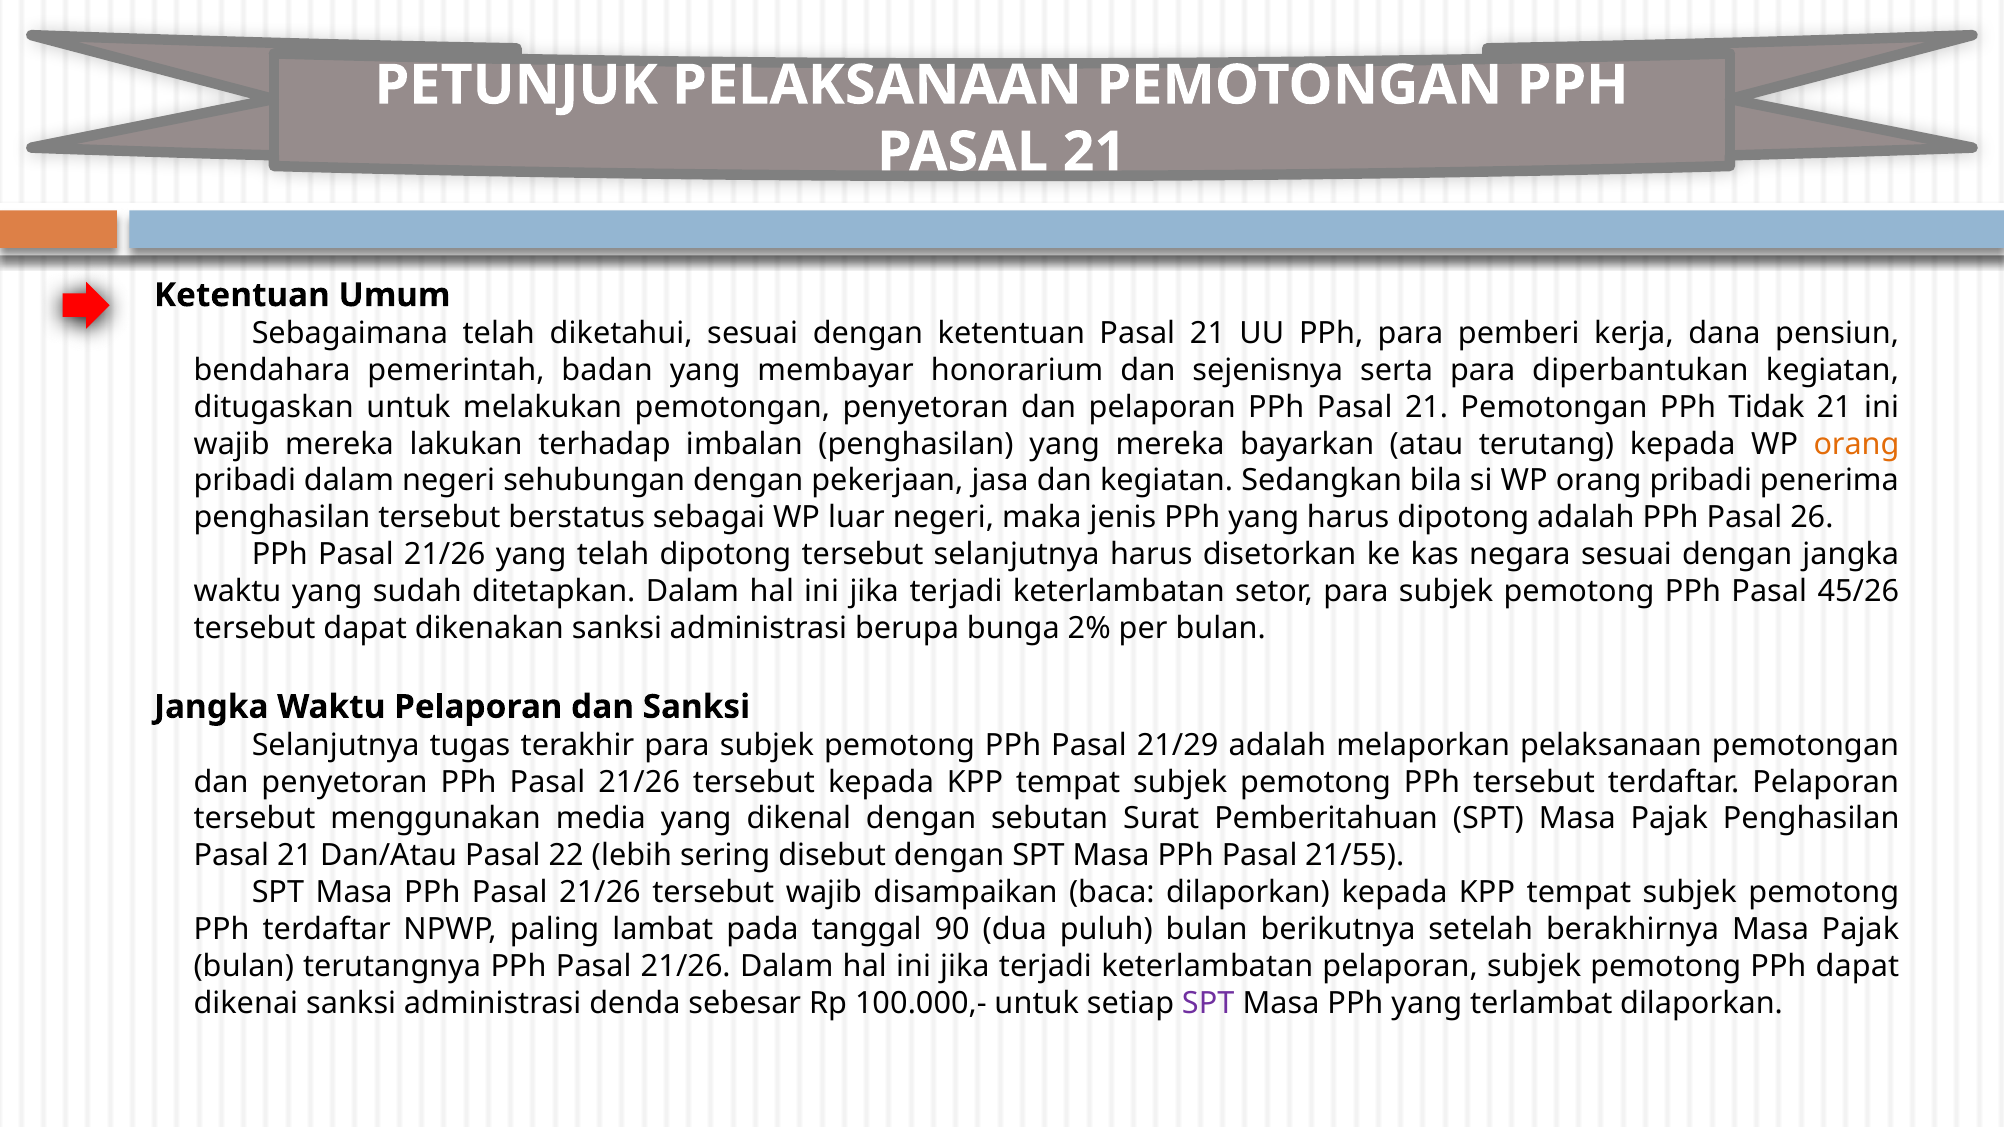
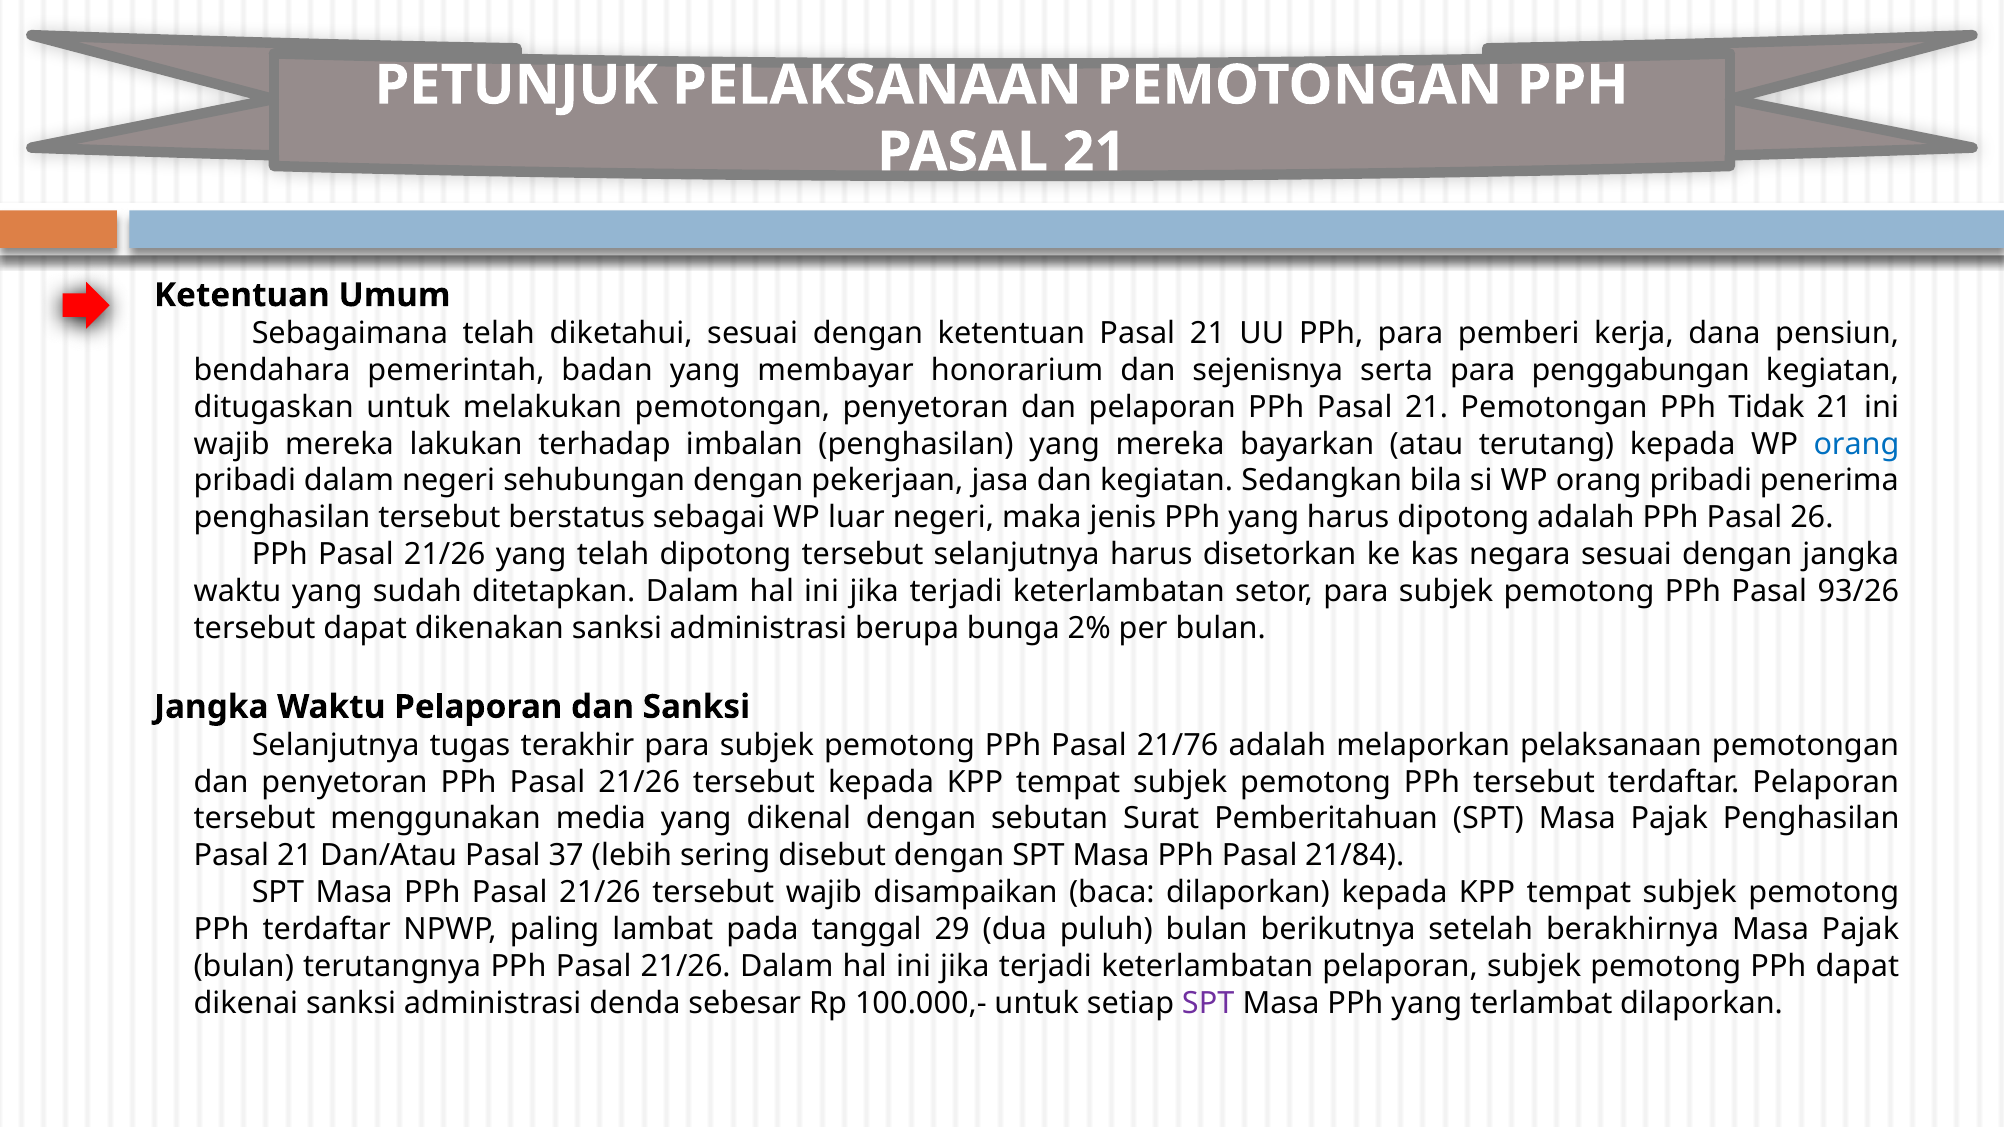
diperbantukan: diperbantukan -> penggabungan (1641, 370)
orang colour: orange -> blue (1856, 444)
45/26: 45/26 -> 93/26 (1858, 591)
21/29: 21/29 -> 21/76 (1178, 745)
22: 22 -> 37 (566, 856)
21/55: 21/55 -> 21/84 (1355, 856)
90: 90 -> 29 (952, 930)
